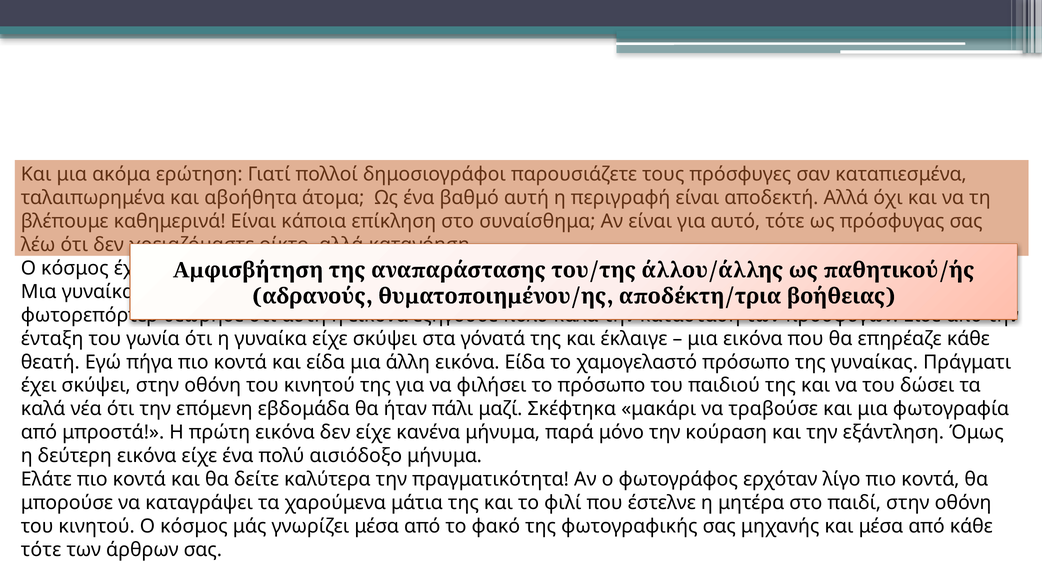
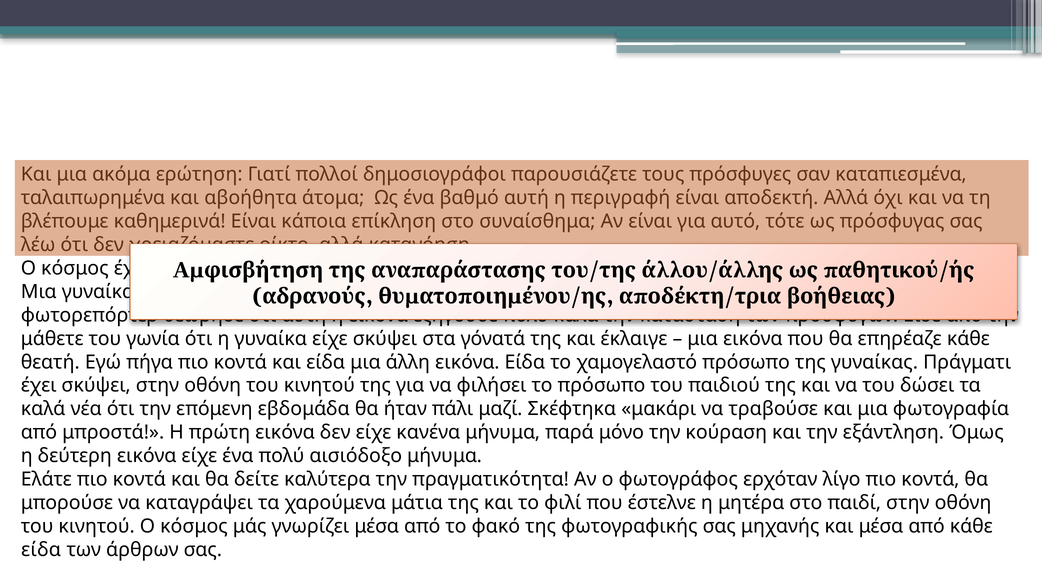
ένταξη: ένταξη -> μάθετε (52, 339)
τότε: τότε -> είδα (41, 550)
